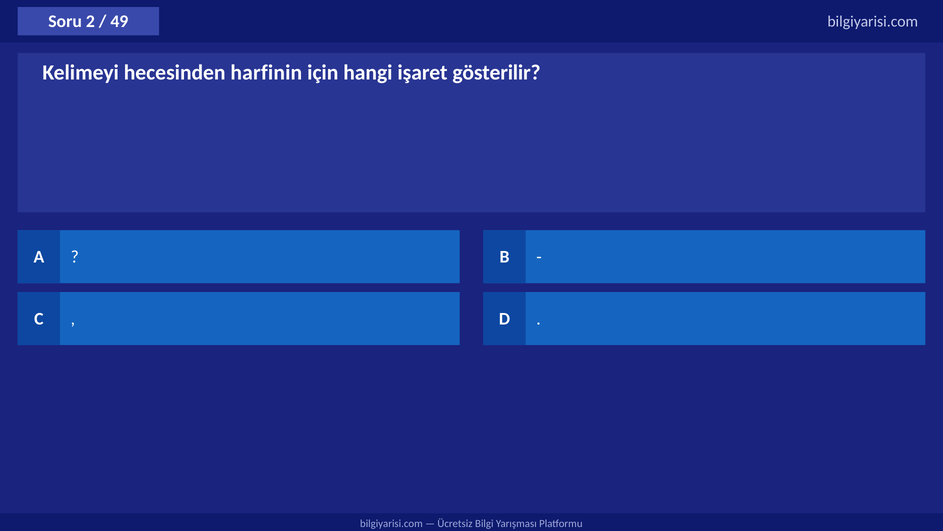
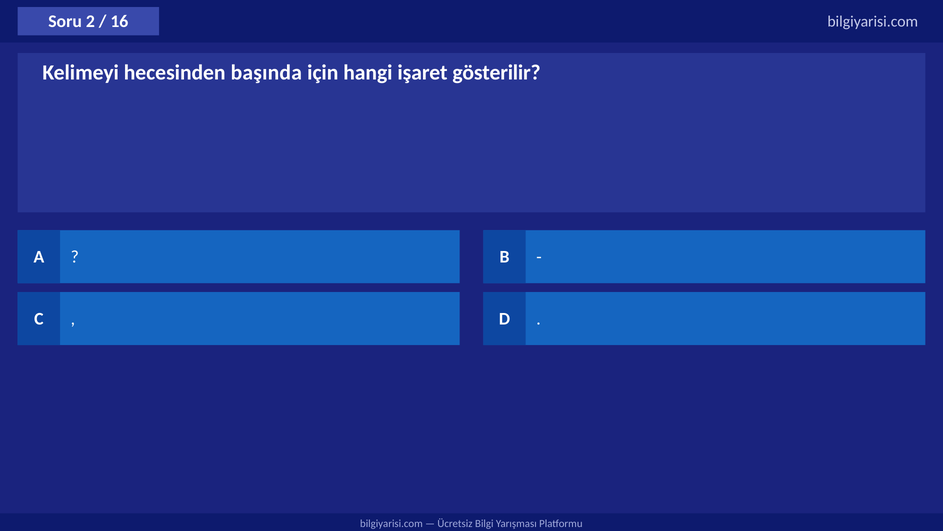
49: 49 -> 16 (119, 22)
harfinin: harfinin -> başında (266, 73)
